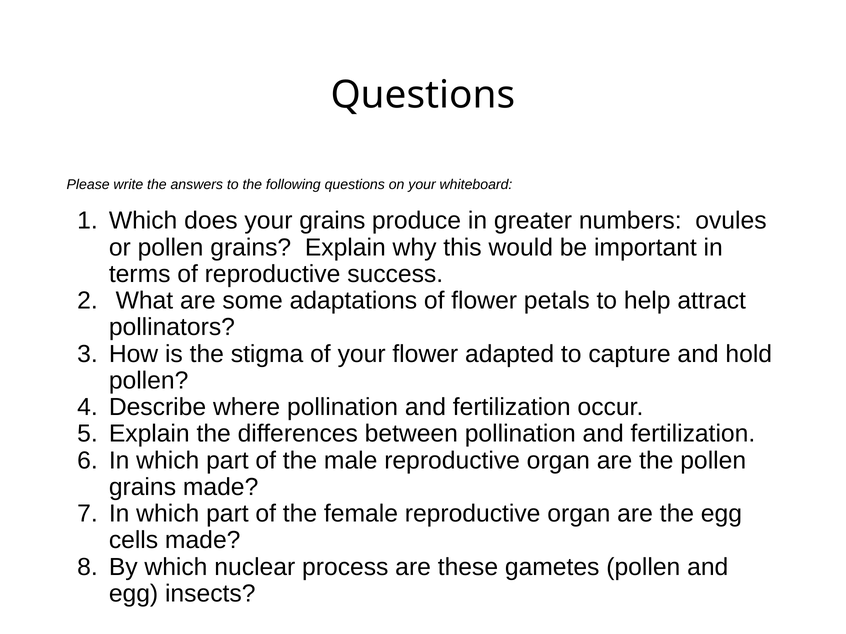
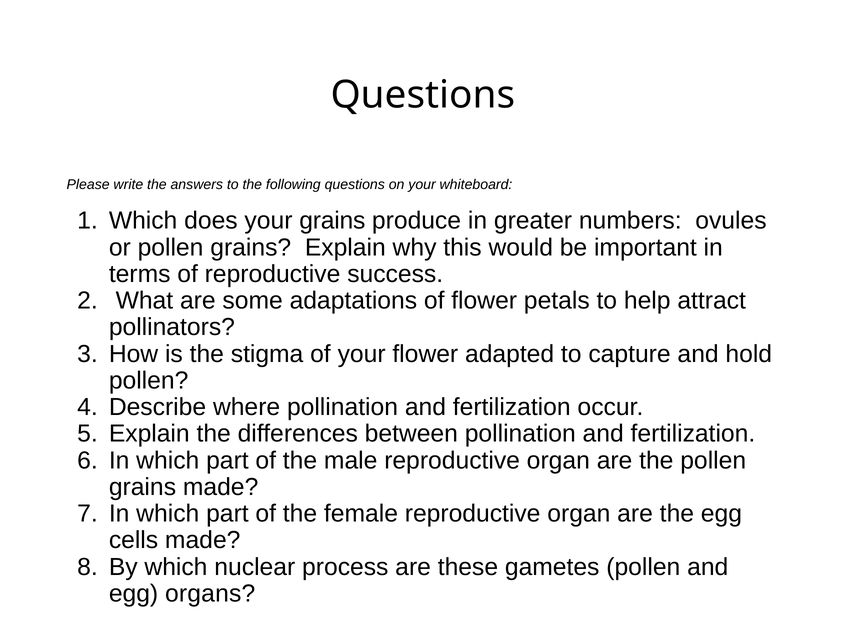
insects: insects -> organs (210, 594)
